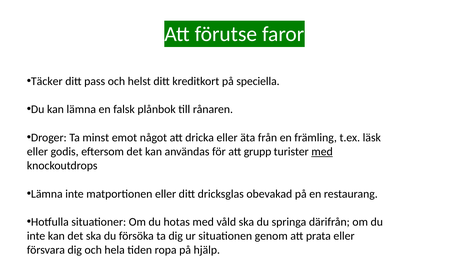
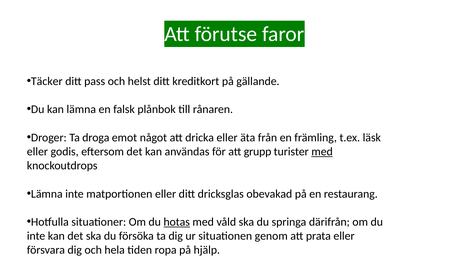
speciella: speciella -> gällande (258, 81)
minst: minst -> droga (96, 137)
hotas underline: none -> present (177, 222)
